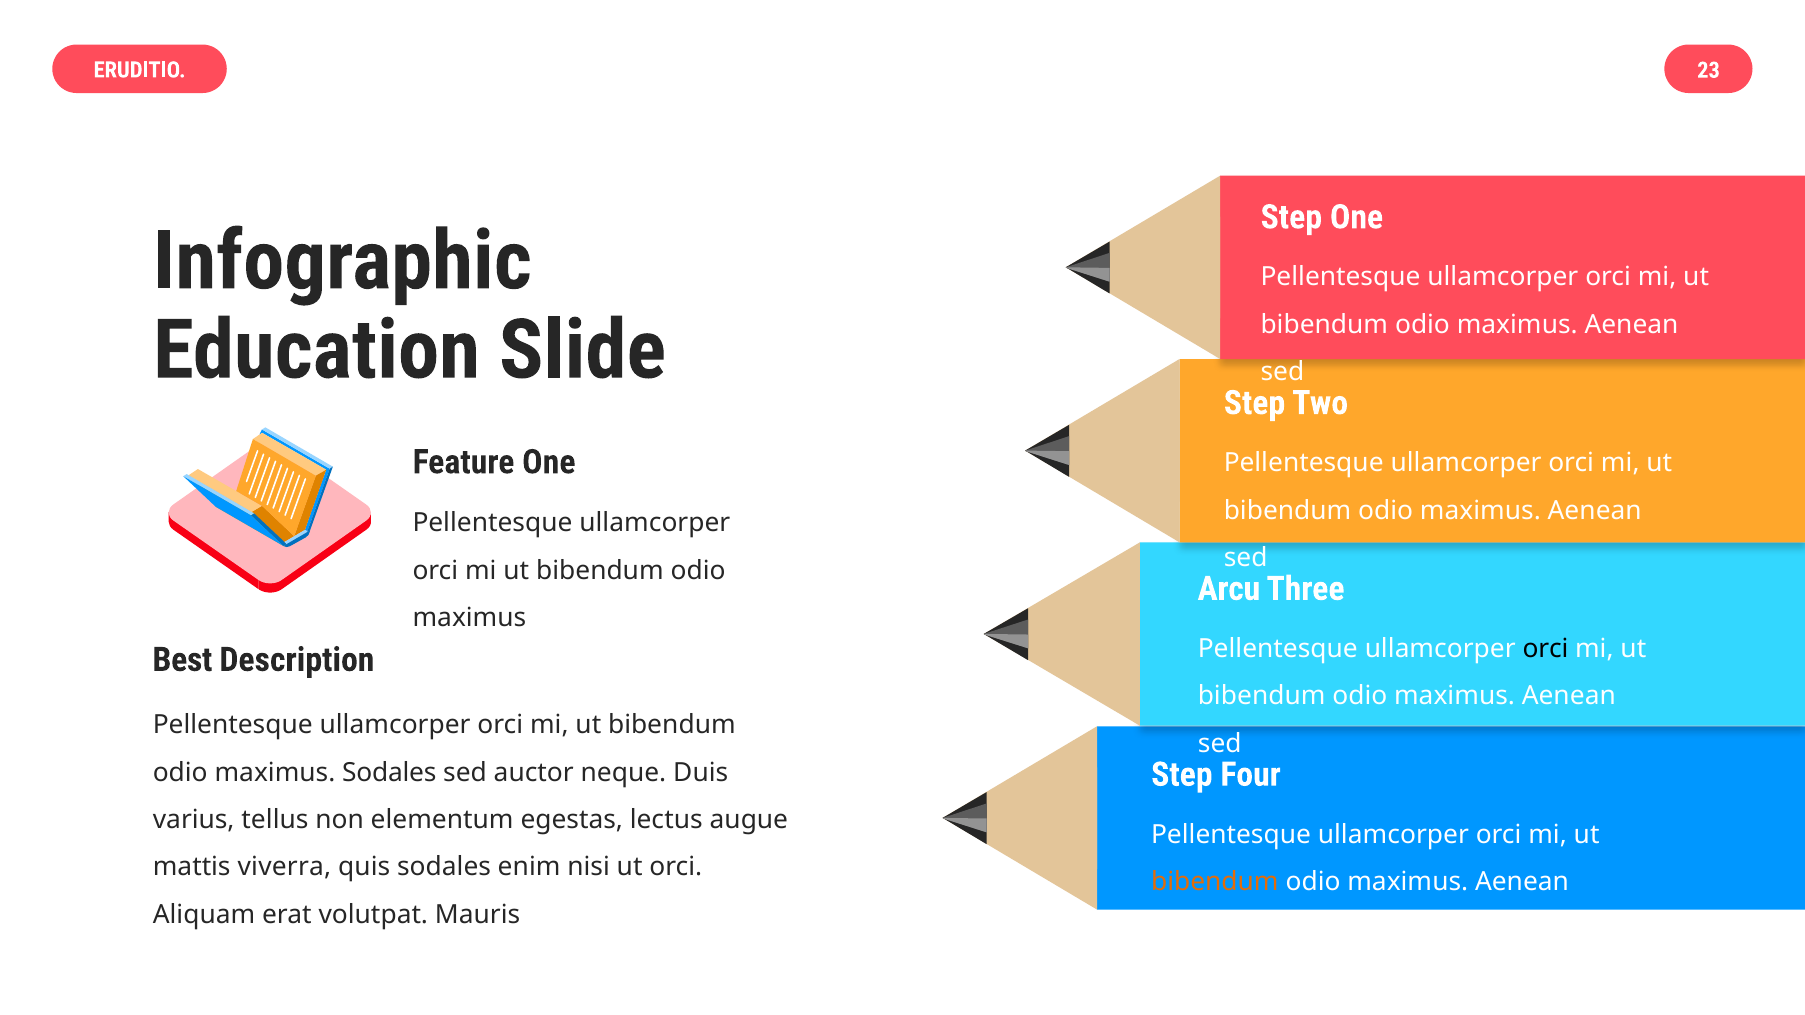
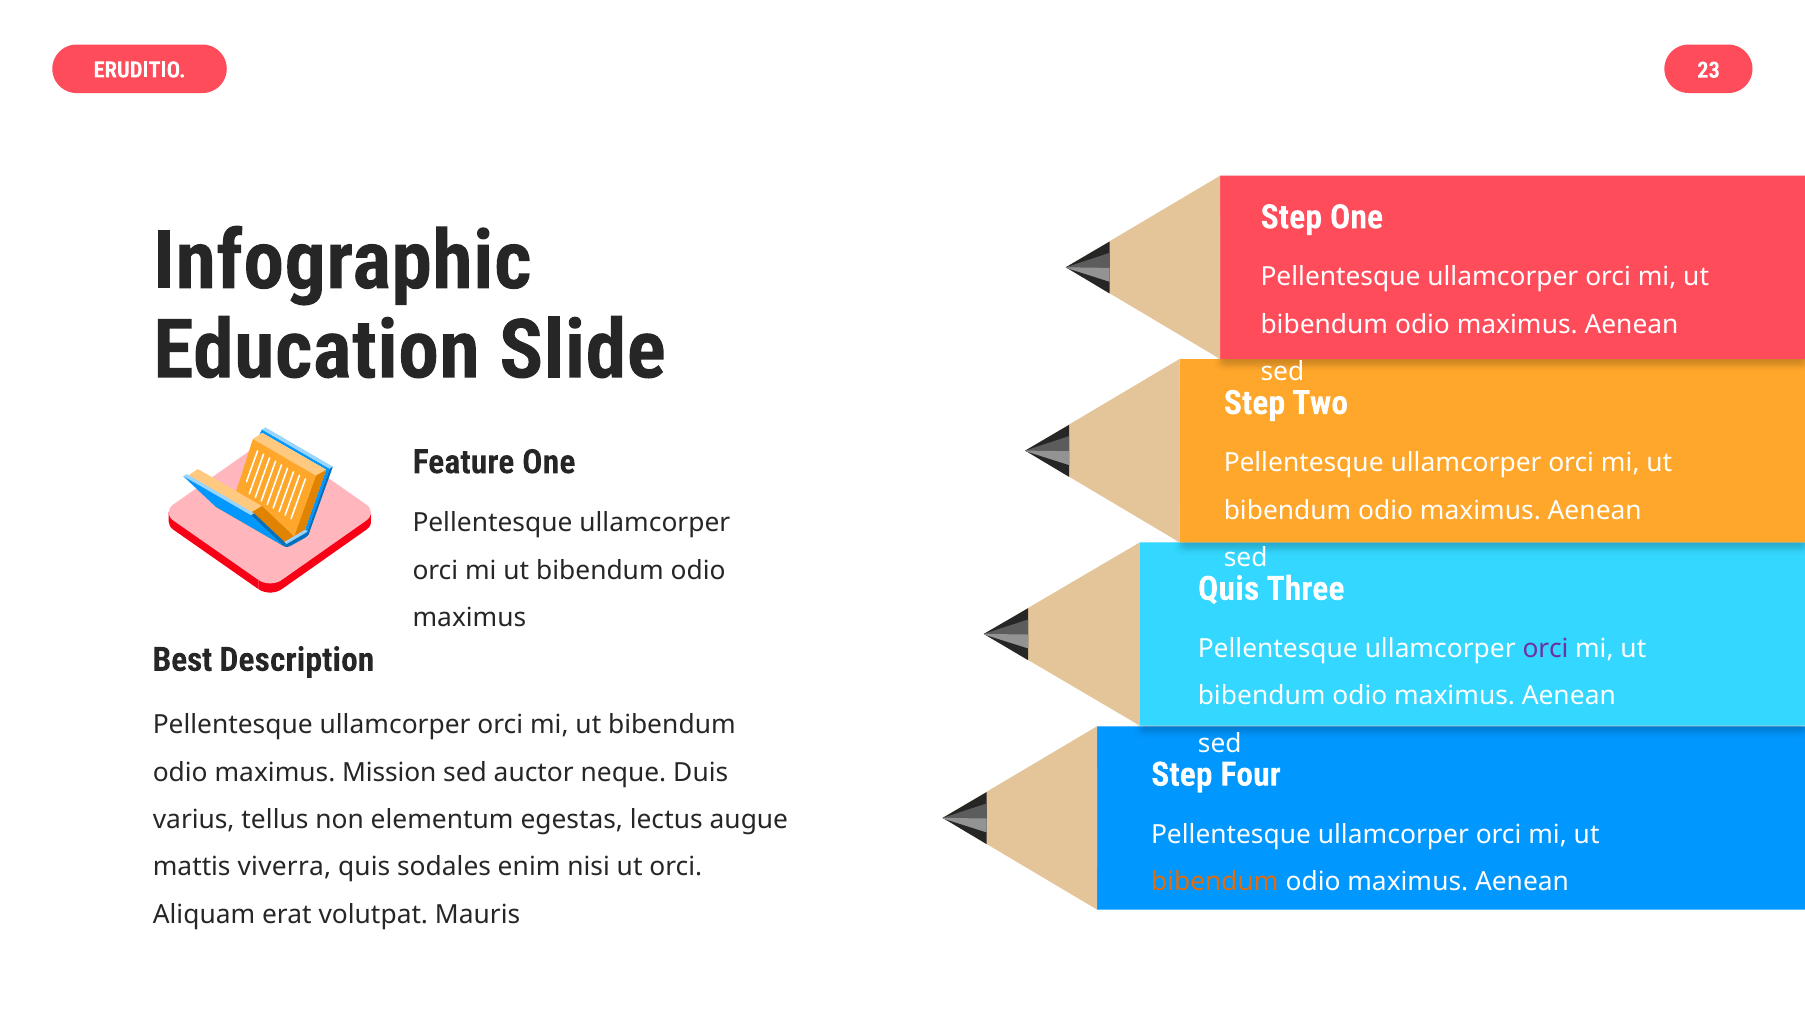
Arcu: Arcu -> Quis (1229, 589)
orci colour: black -> purple (1545, 649)
maximus Sodales: Sodales -> Mission (389, 773)
